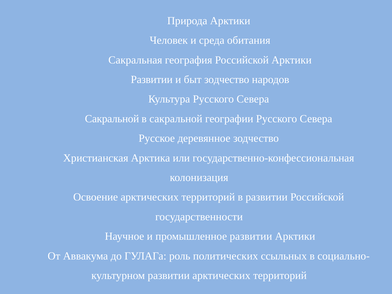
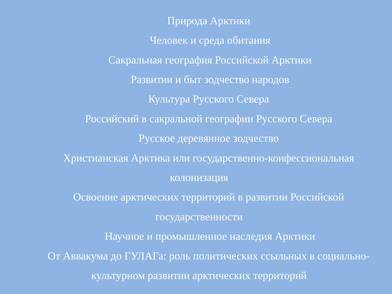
Сакральной: Сакральной -> Российский (112, 119)
промышленное развитии: развитии -> наследия (251, 236)
